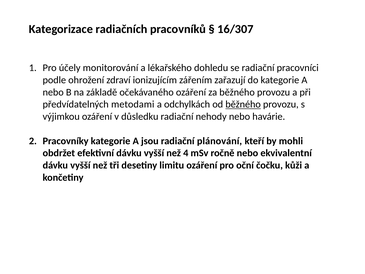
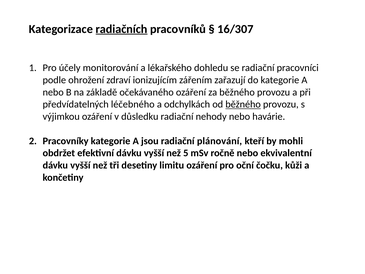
radiačních underline: none -> present (122, 29)
metodami: metodami -> léčebného (133, 104)
4: 4 -> 5 (186, 153)
